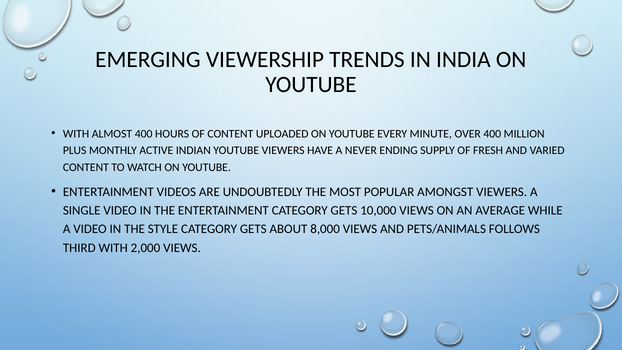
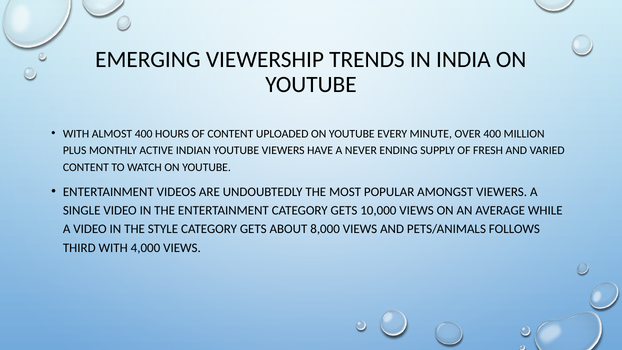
2,000: 2,000 -> 4,000 (145, 248)
